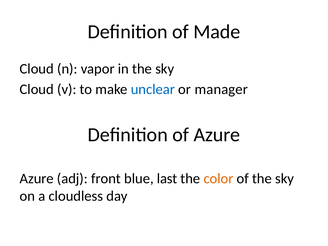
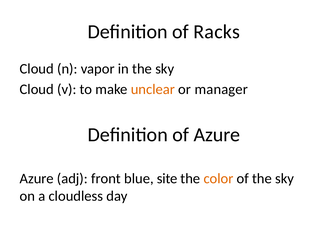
Made: Made -> Racks (217, 32)
unclear colour: blue -> orange (153, 89)
last: last -> site (167, 179)
